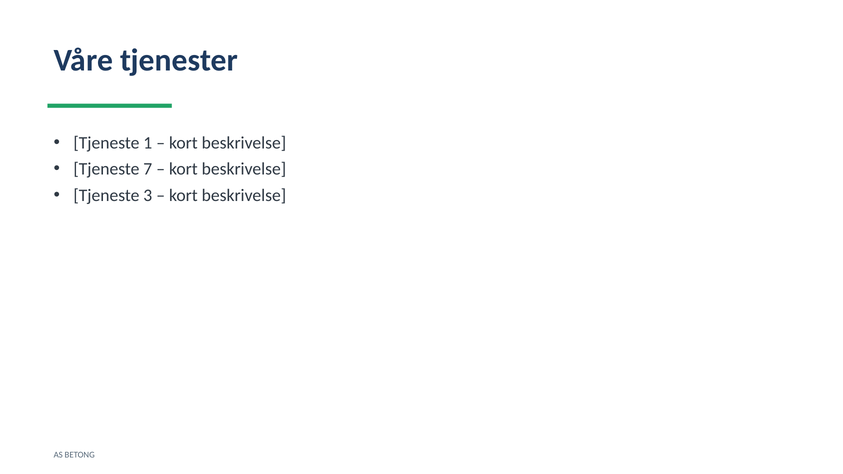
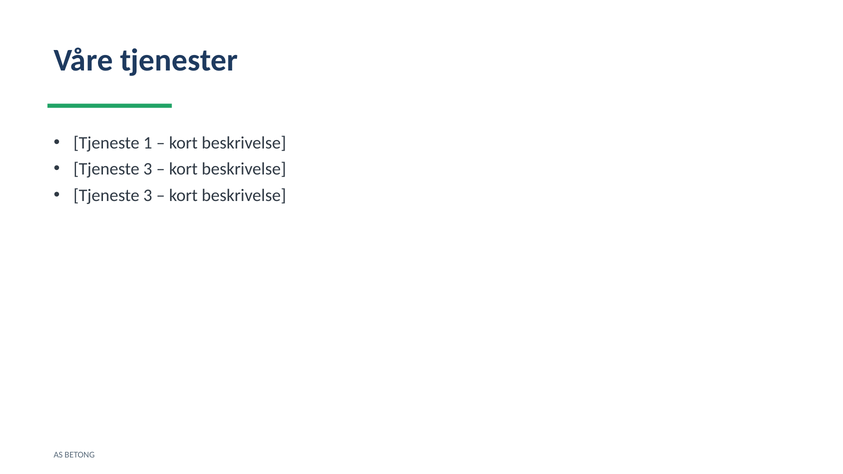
7: 7 -> 3 (148, 169)
